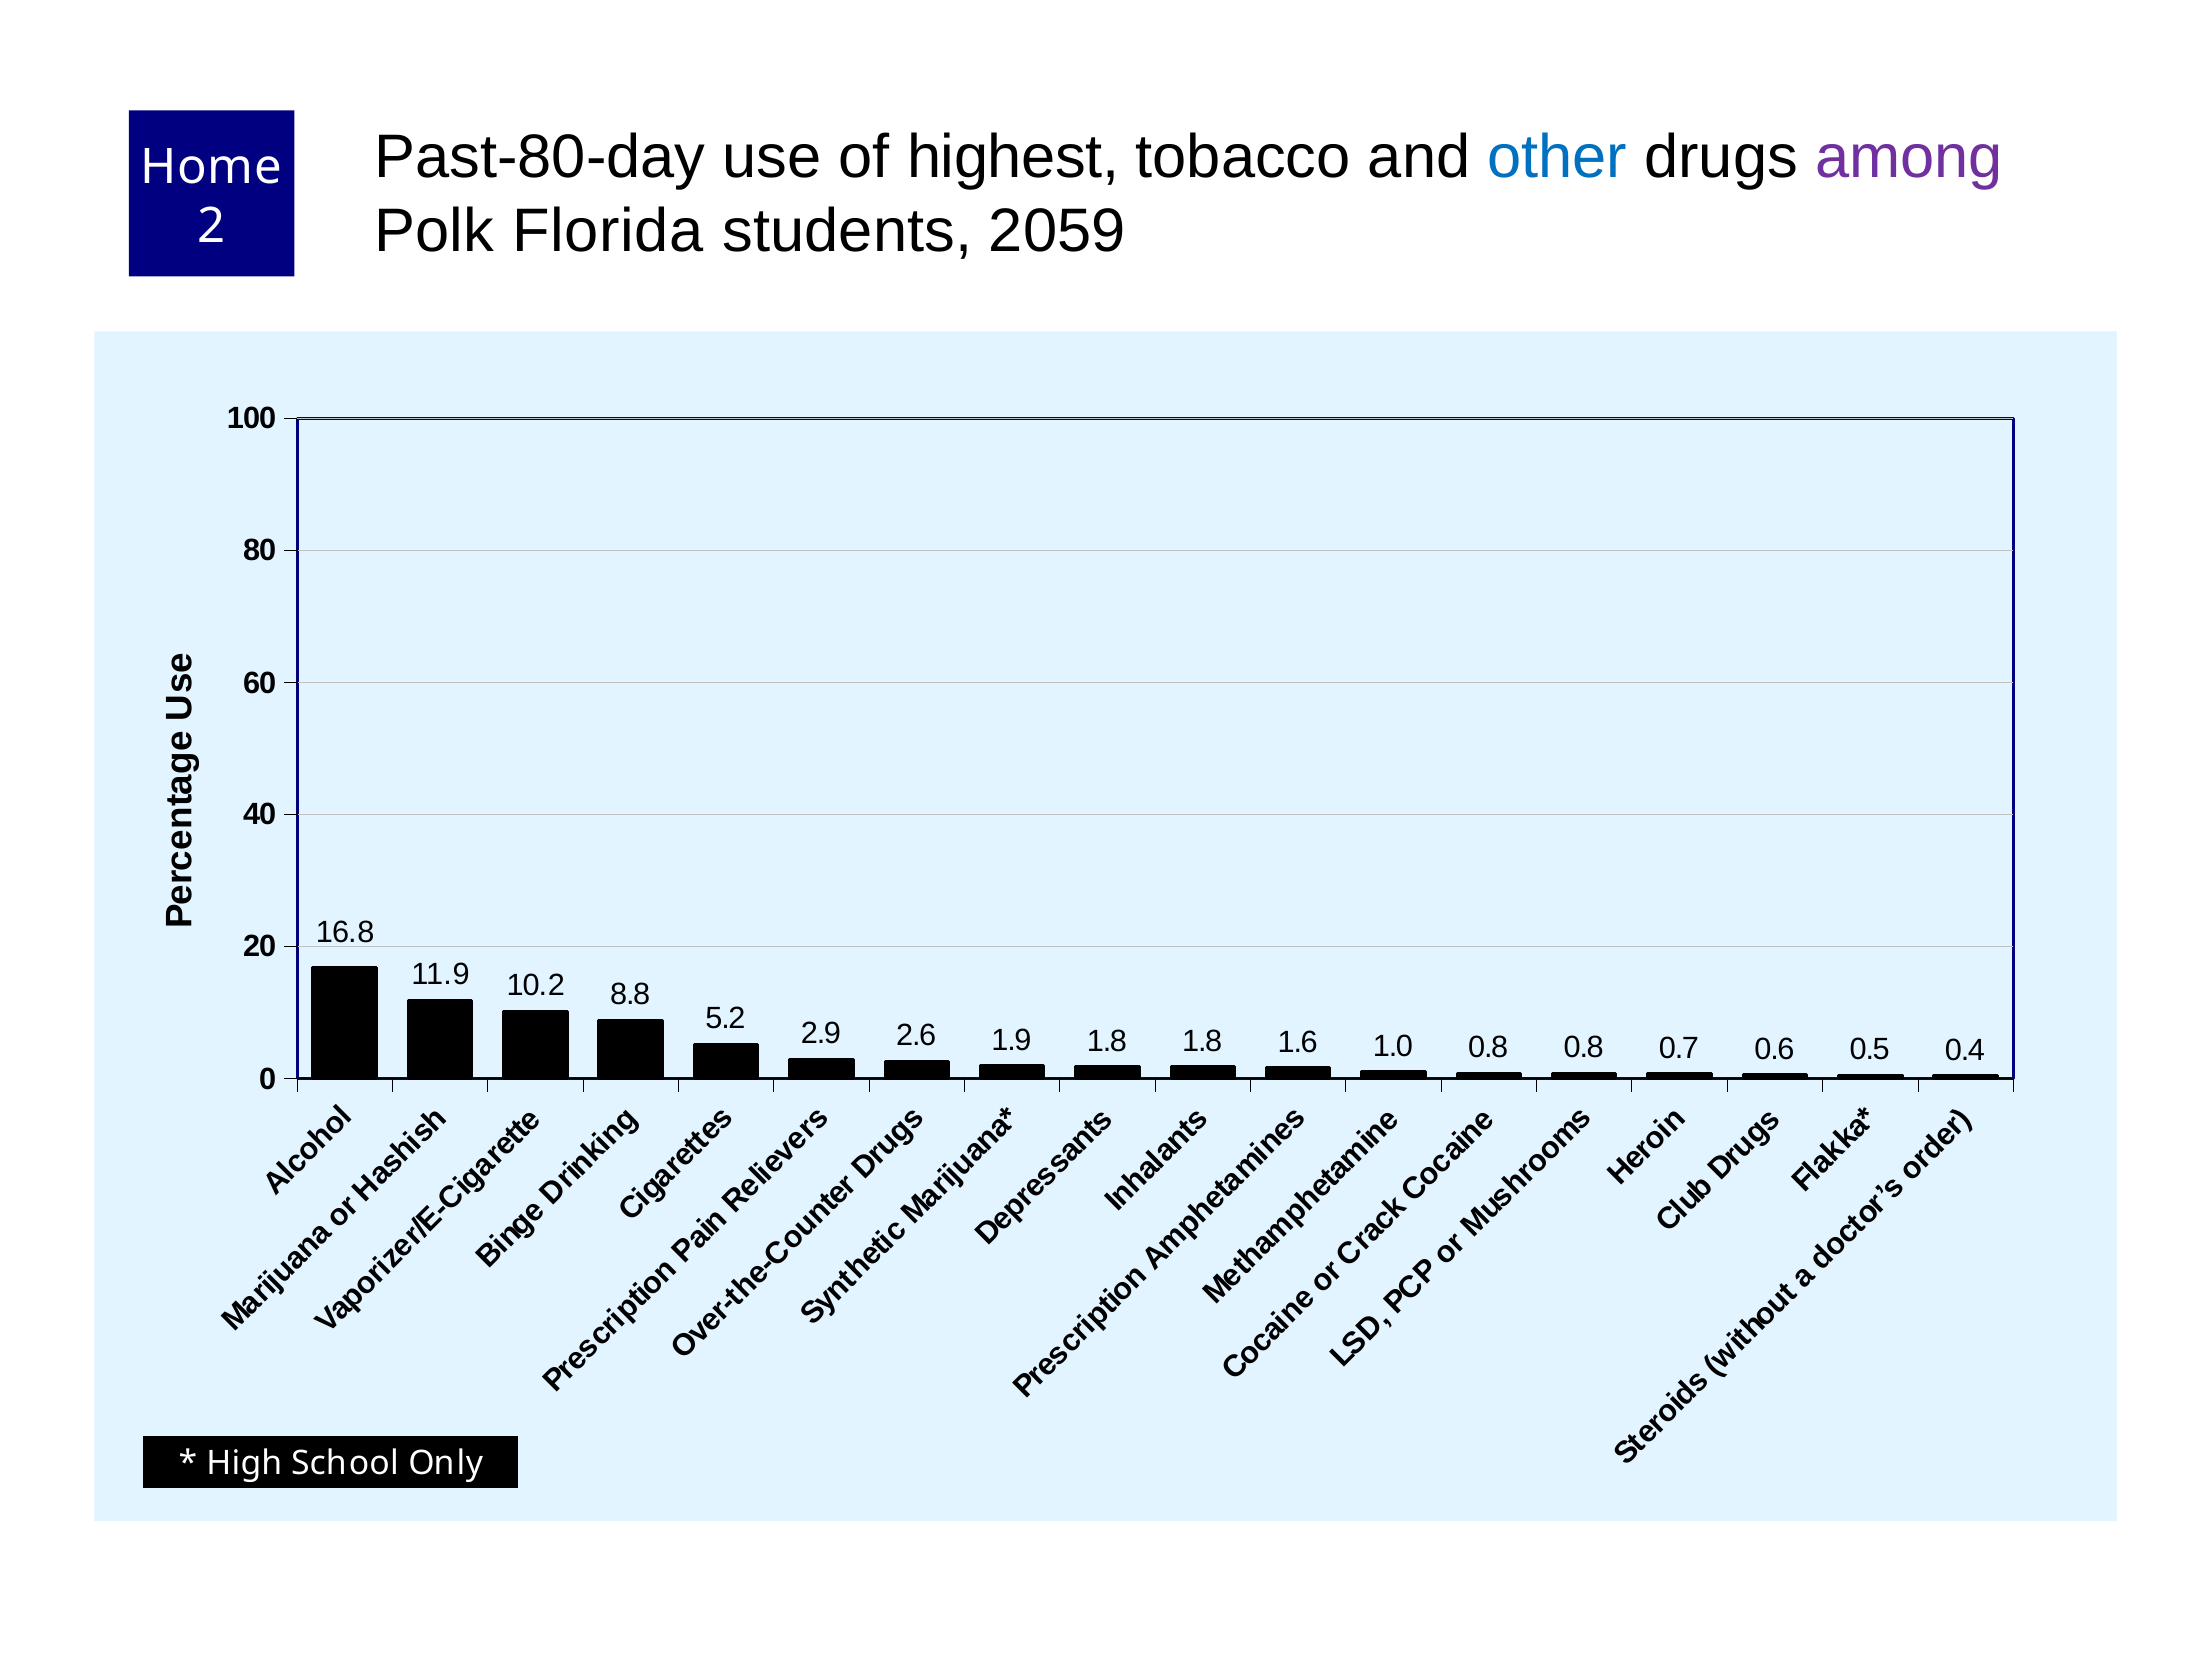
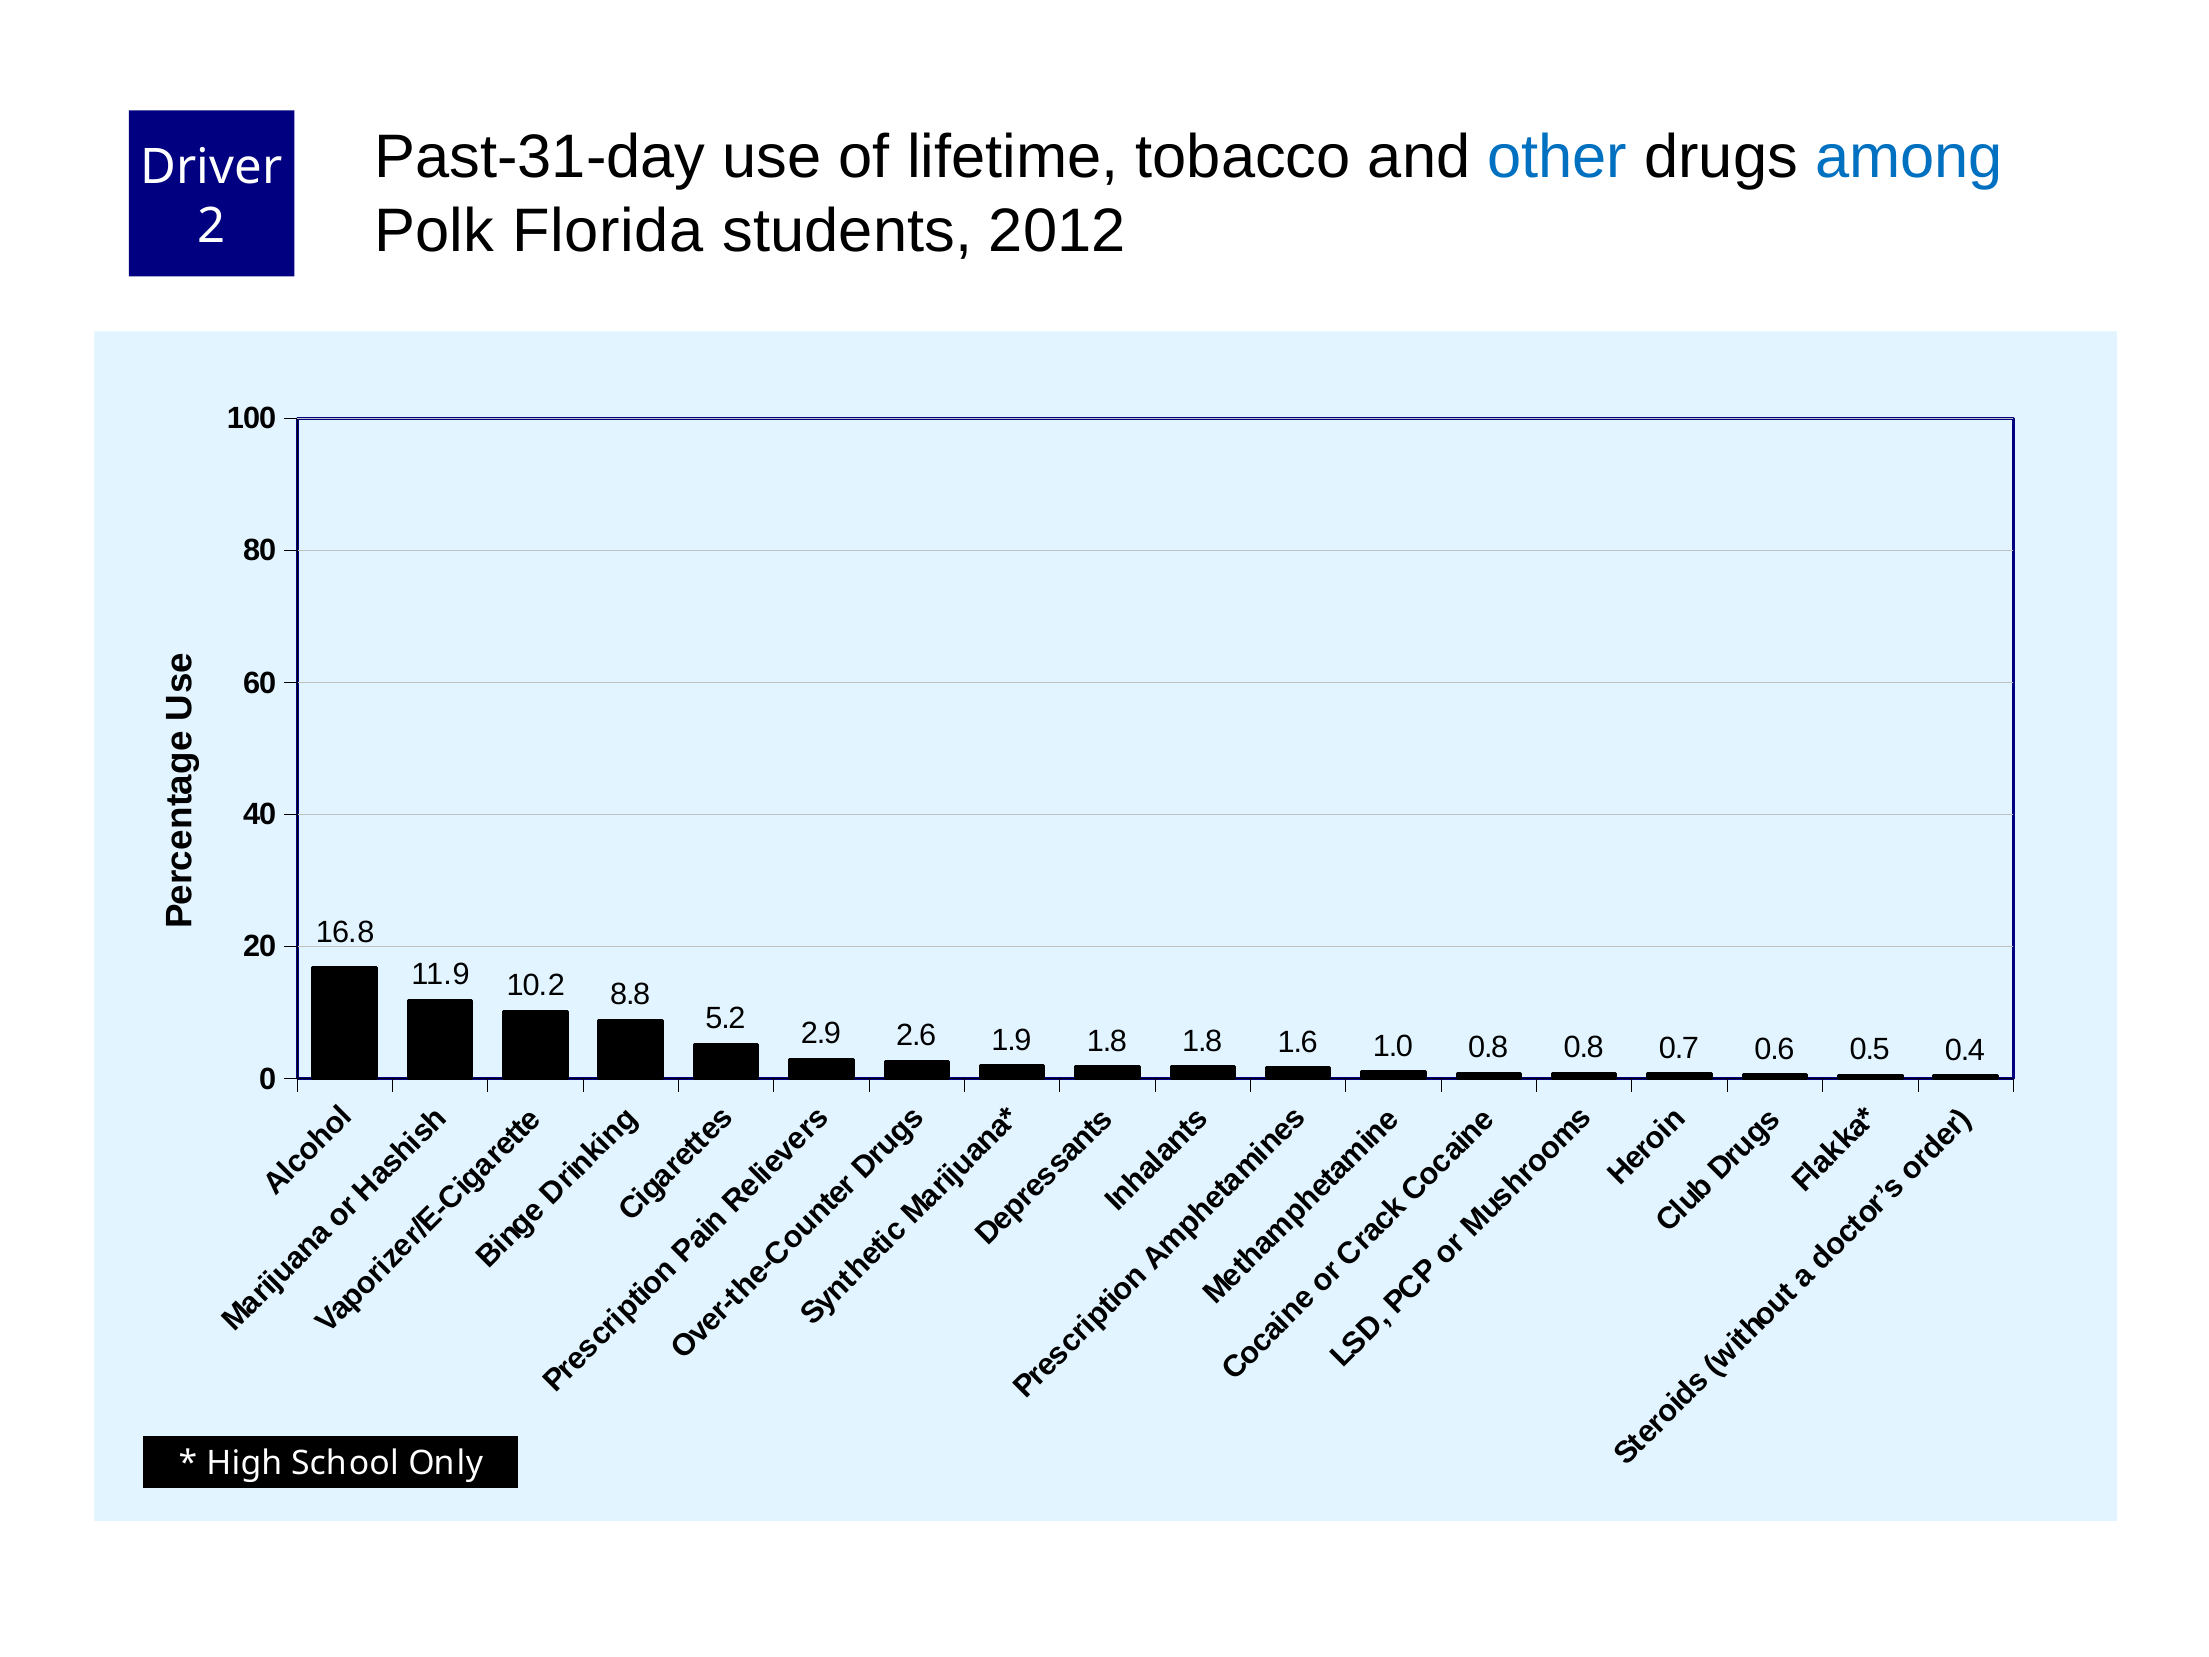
Past-80-day: Past-80-day -> Past-31-day (540, 157)
highest: highest -> lifetime (1013, 157)
among colour: purple -> blue (1909, 157)
Home: Home -> Driver (212, 167)
2059: 2059 -> 2012 (1057, 231)
